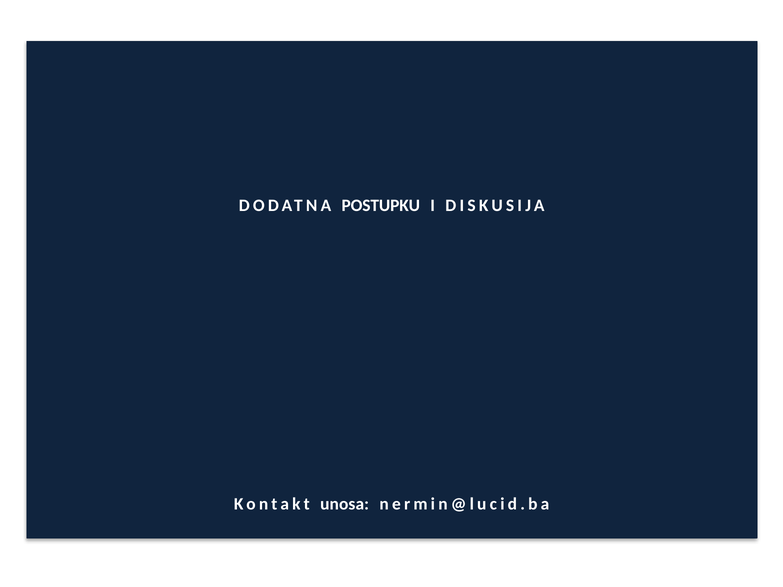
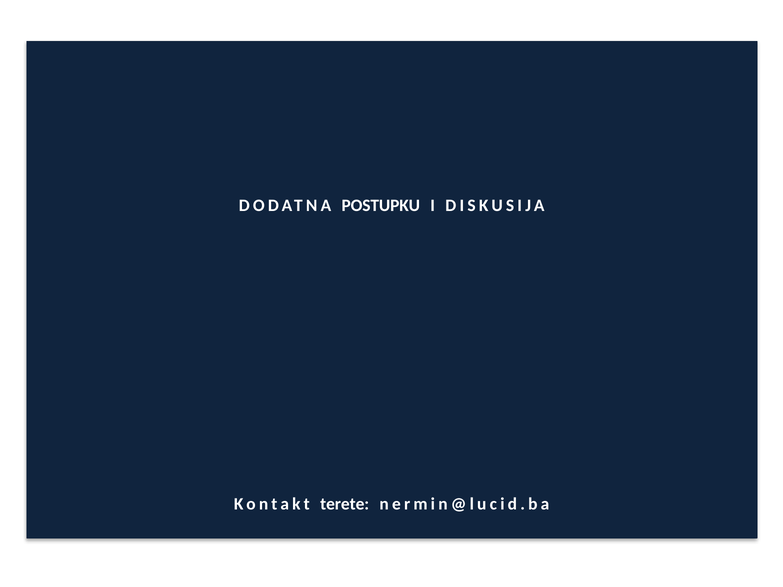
Kontakt unosa: unosa -> terete (345, 504)
